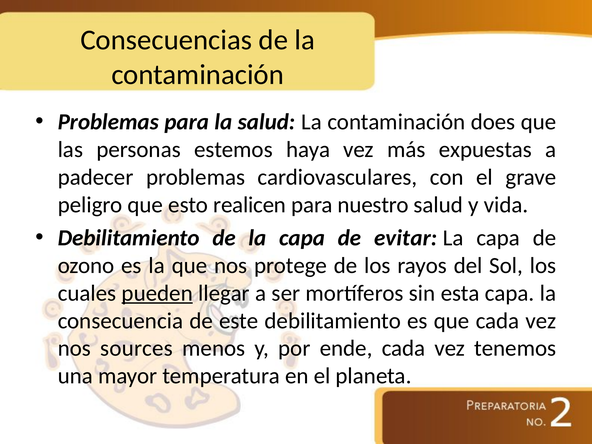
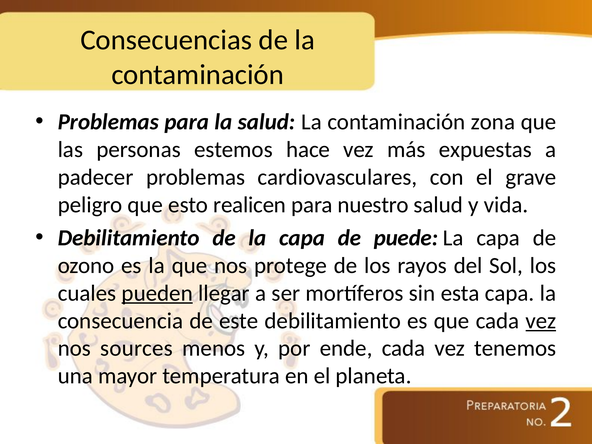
does: does -> zona (493, 122)
haya: haya -> hace (308, 150)
evitar: evitar -> puede (406, 238)
vez underline: none -> present (541, 321)
